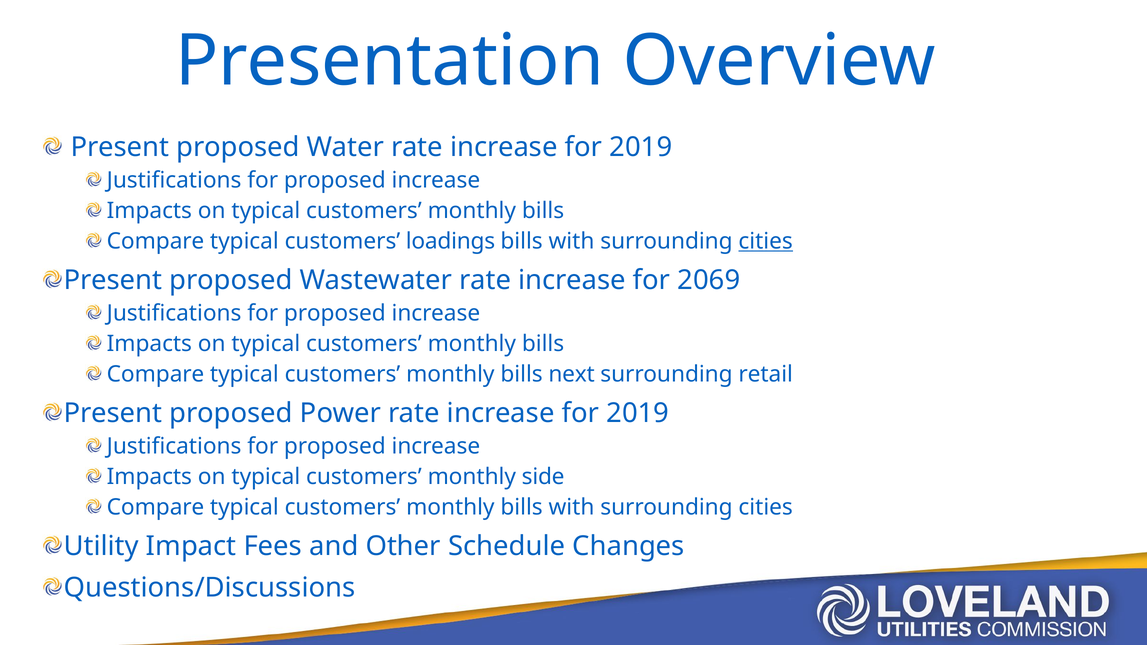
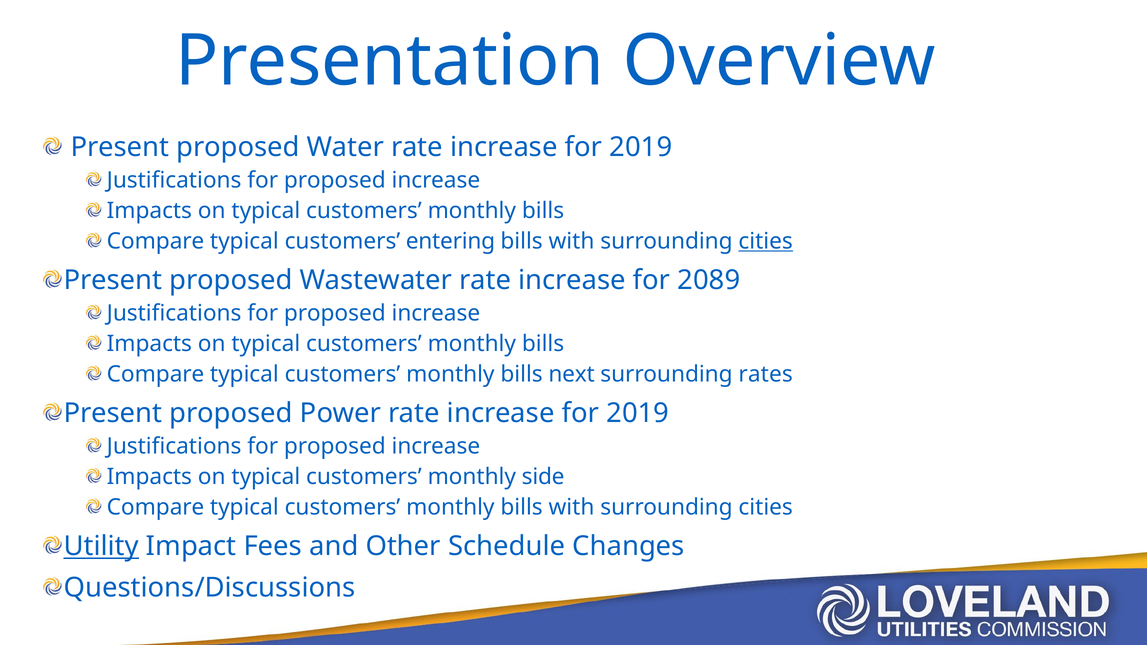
loadings: loadings -> entering (450, 241)
2069: 2069 -> 2089 (709, 280)
retail: retail -> rates (766, 374)
Utility underline: none -> present (101, 546)
